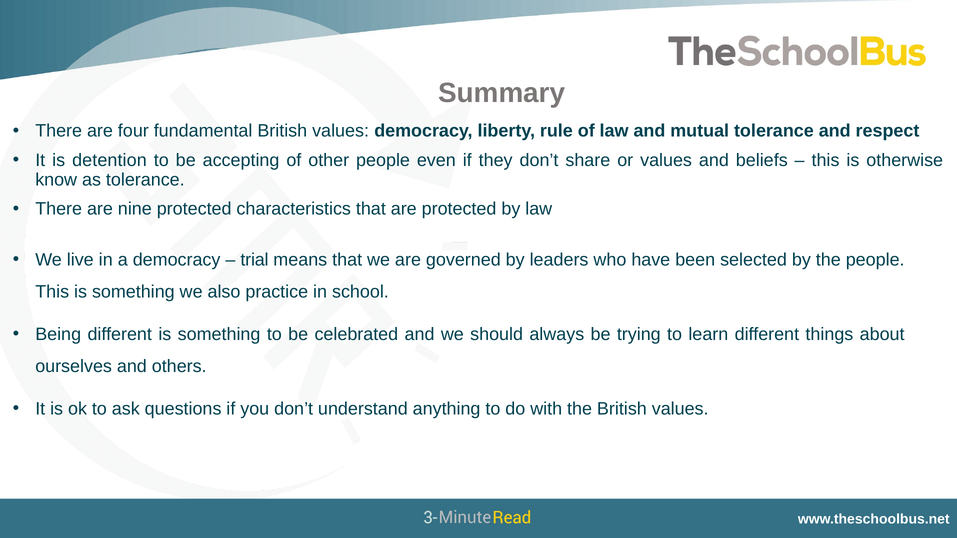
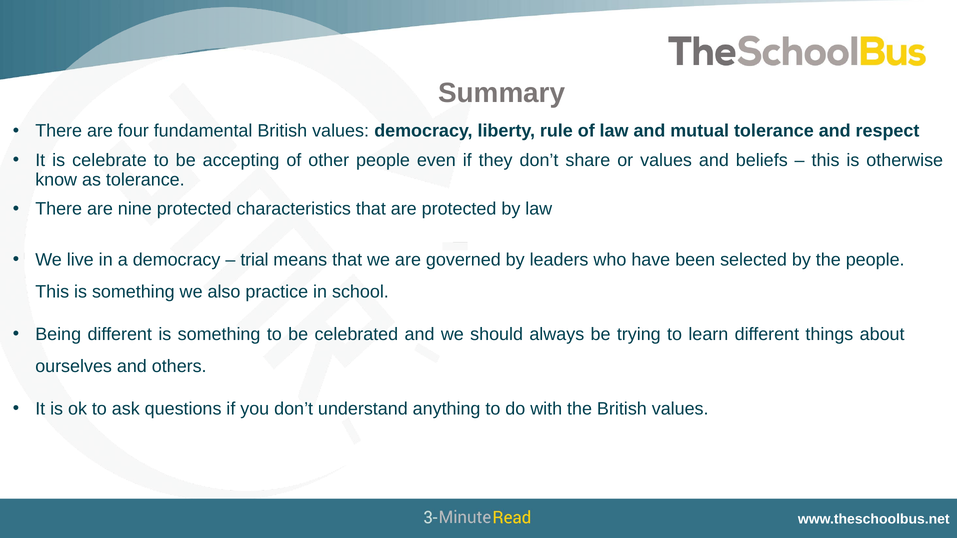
detention: detention -> celebrate (109, 160)
